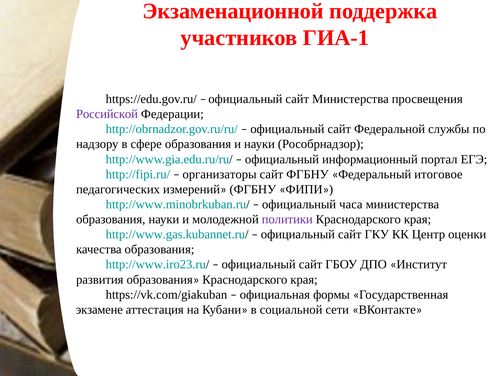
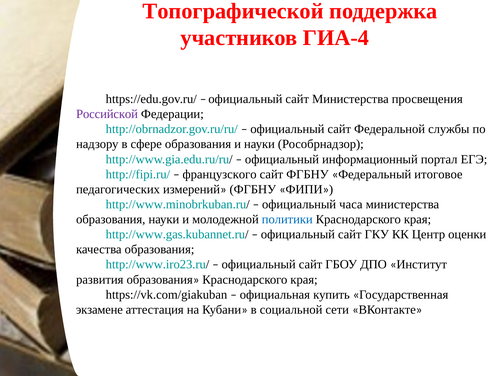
Экзаменационной: Экзаменационной -> Топографической (233, 11)
ГИА-1: ГИА-1 -> ГИА-4 (336, 38)
организаторы: организаторы -> французского (220, 175)
политики colour: purple -> blue (287, 220)
формы: формы -> купить (331, 295)
